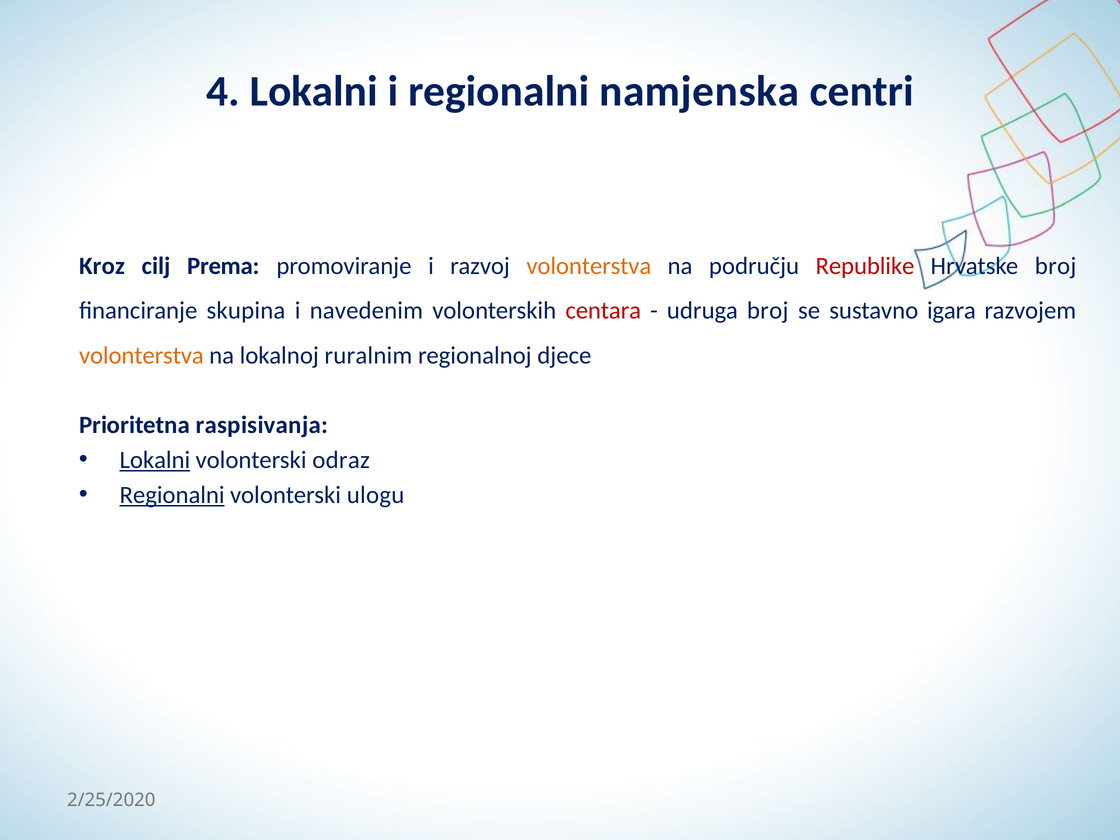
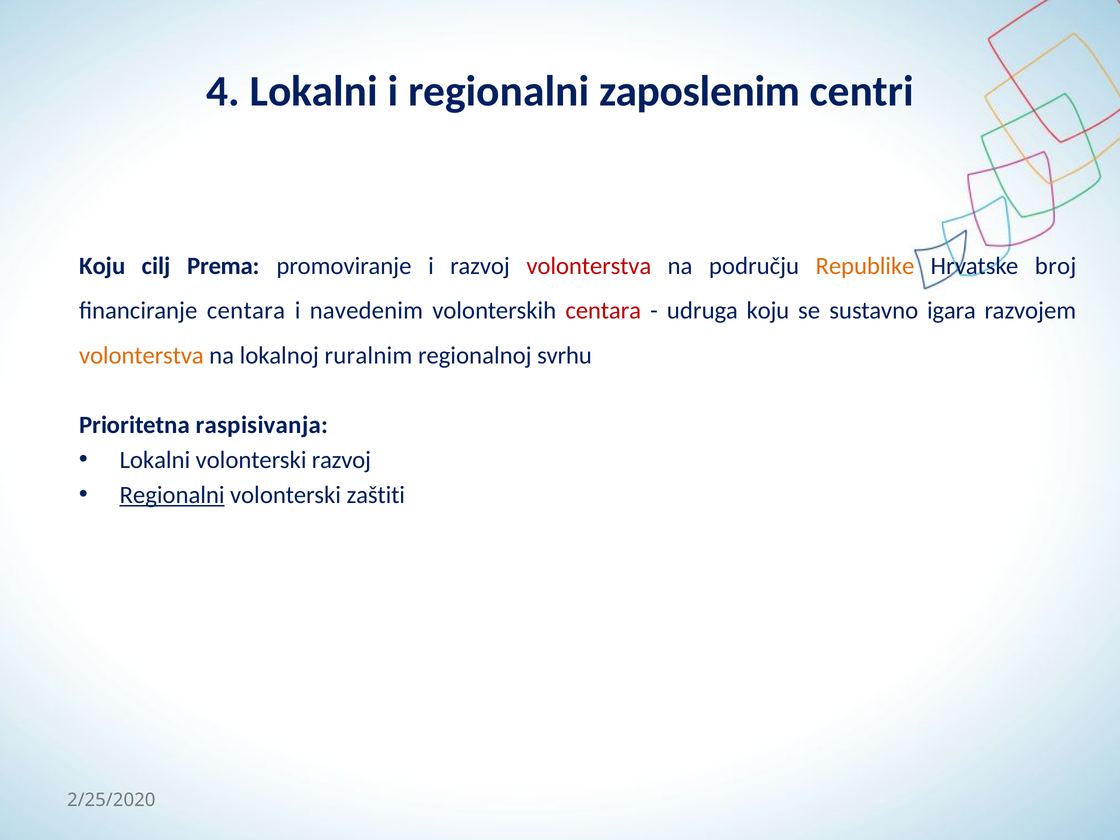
namjenska: namjenska -> zaposlenim (700, 91)
Kroz: Kroz -> Koju (102, 266)
volonterstva colour: orange -> red (589, 266)
Republike colour: red -> orange (865, 266)
financiranje skupina: skupina -> centara (246, 311)
udruga broj: broj -> koju (768, 311)
djece: djece -> svrhu (564, 355)
Lokalni underline: present -> none (155, 460)
volonterski odraz: odraz -> razvoj (341, 460)
ulogu: ulogu -> zaštiti (376, 495)
